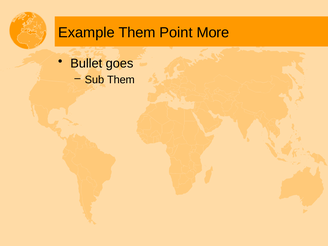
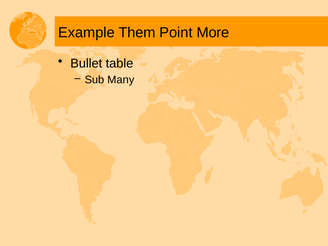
goes: goes -> table (120, 63)
Sub Them: Them -> Many (121, 80)
